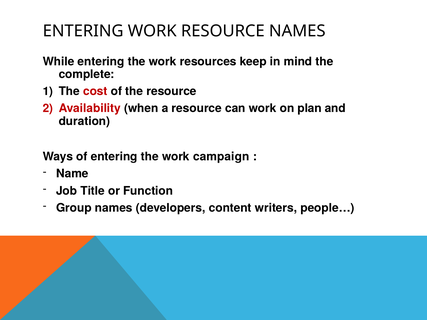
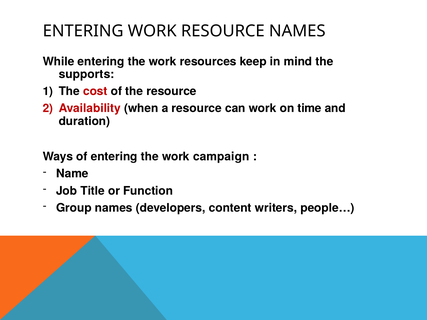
complete: complete -> supports (87, 74)
plan: plan -> time (310, 108)
